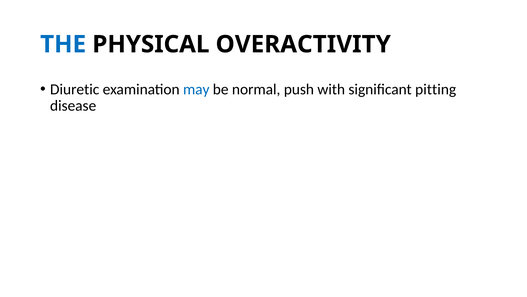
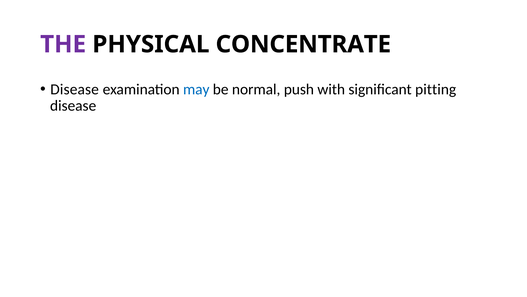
THE colour: blue -> purple (63, 44)
OVERACTIVITY: OVERACTIVITY -> CONCENTRATE (303, 44)
Diuretic: Diuretic -> Disease (75, 89)
